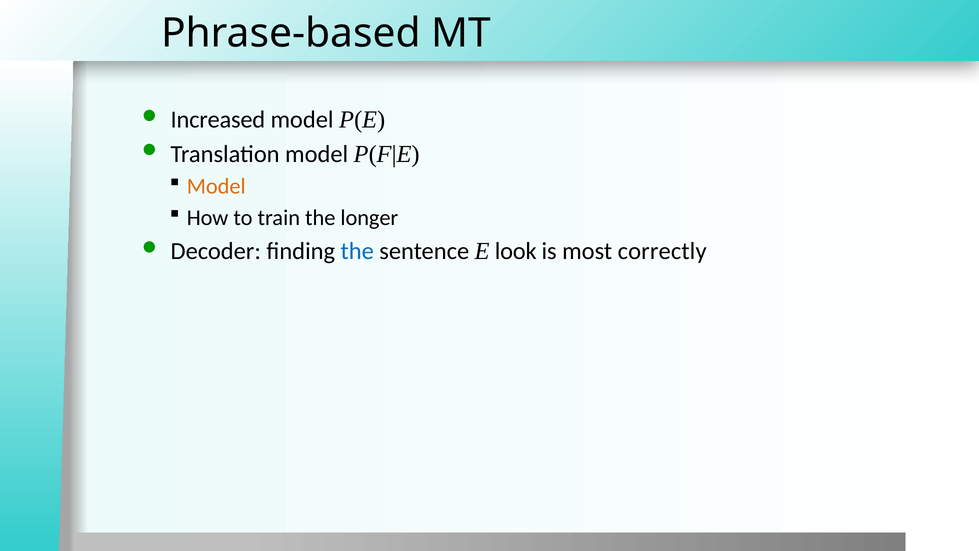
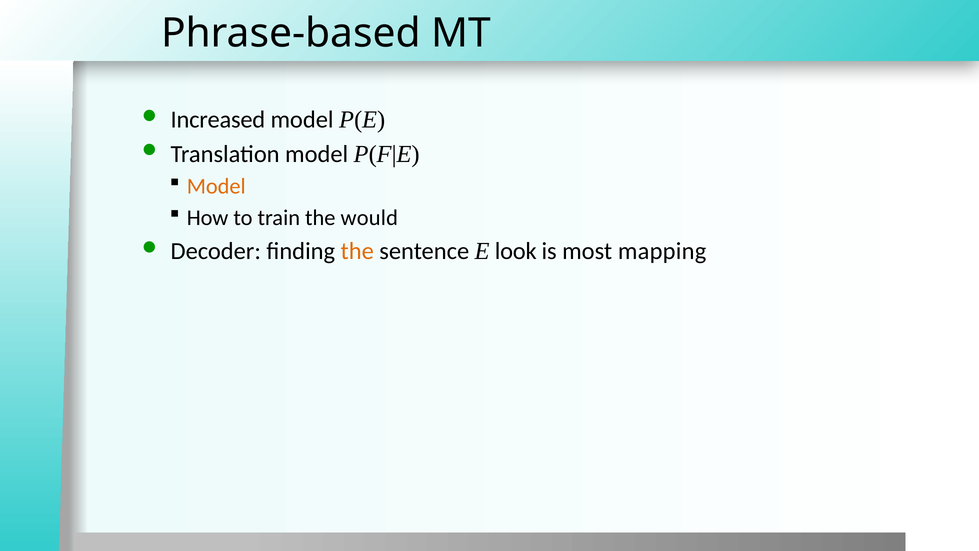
longer: longer -> would (369, 218)
the colour: blue -> orange (357, 251)
correctly: correctly -> mapping (662, 251)
